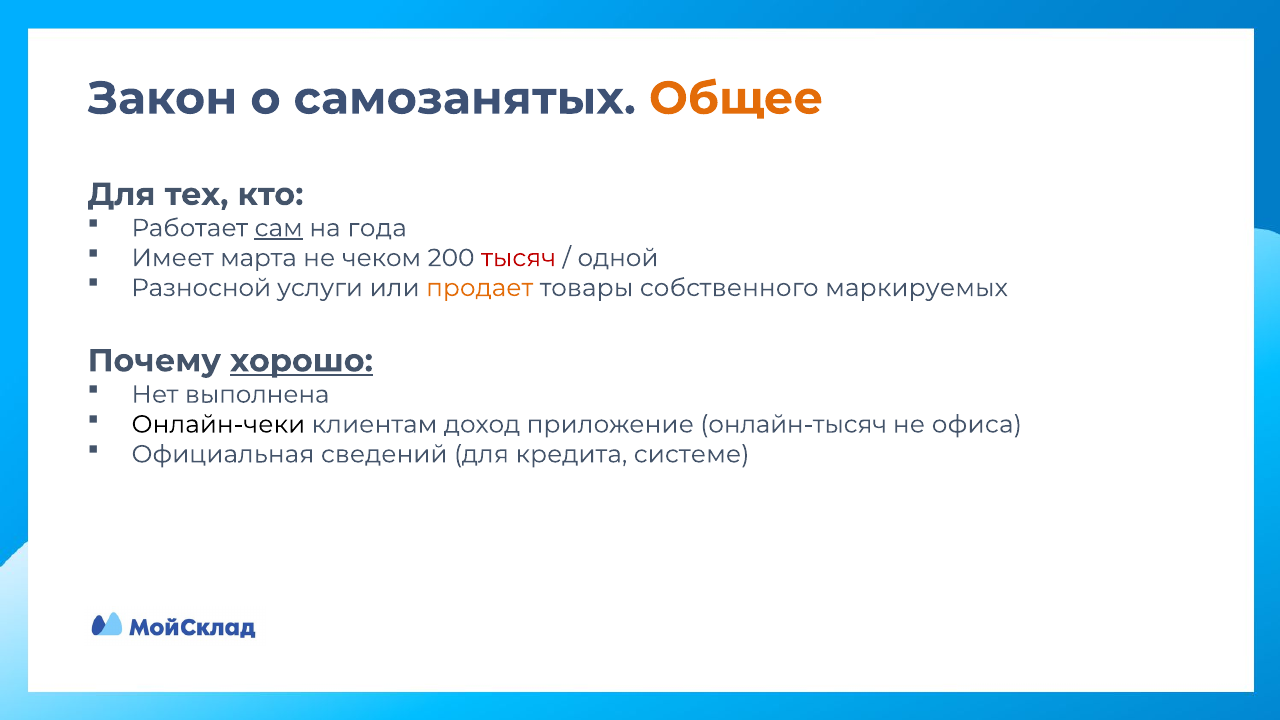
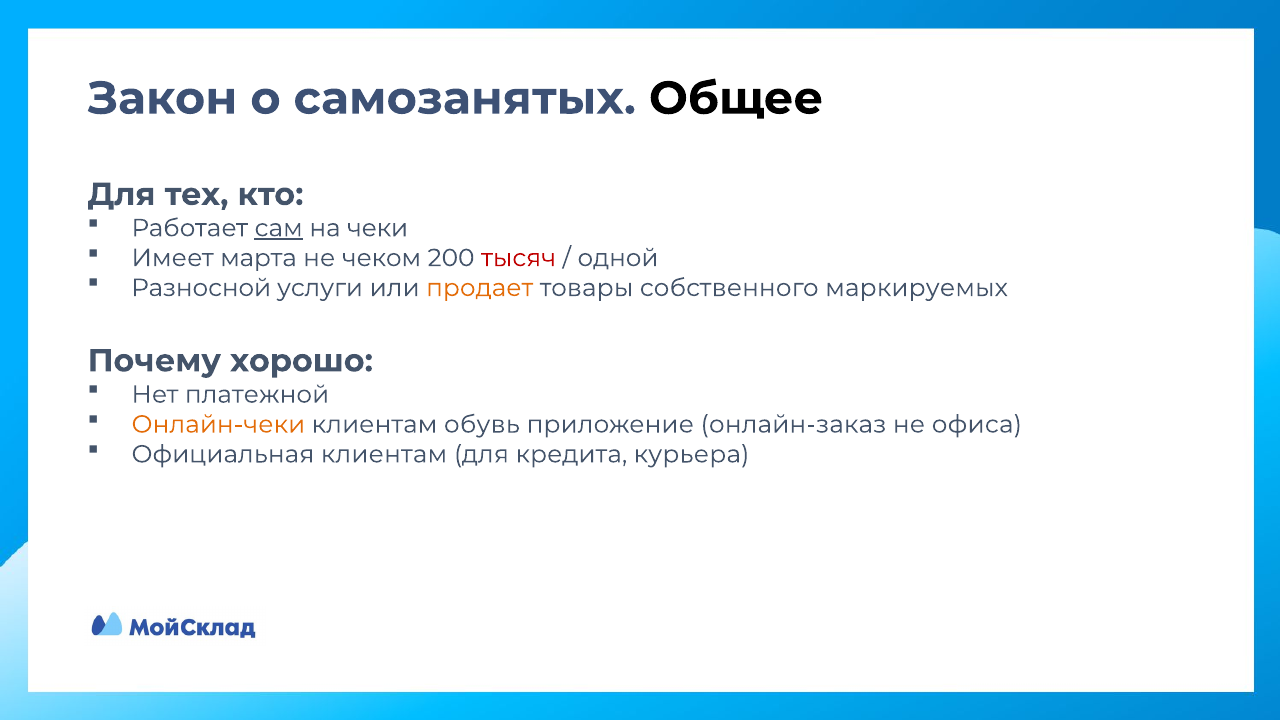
Общее colour: orange -> black (736, 98)
года: года -> чеки (377, 228)
хорошо underline: present -> none (302, 361)
выполнена: выполнена -> платежной (257, 395)
Онлайн-чеки colour: black -> orange (218, 424)
доход: доход -> обувь (482, 424)
онлайн-тысяч: онлайн-тысяч -> онлайн-заказ (793, 424)
Официальная сведений: сведений -> клиентам (384, 454)
системе: системе -> курьера (691, 454)
